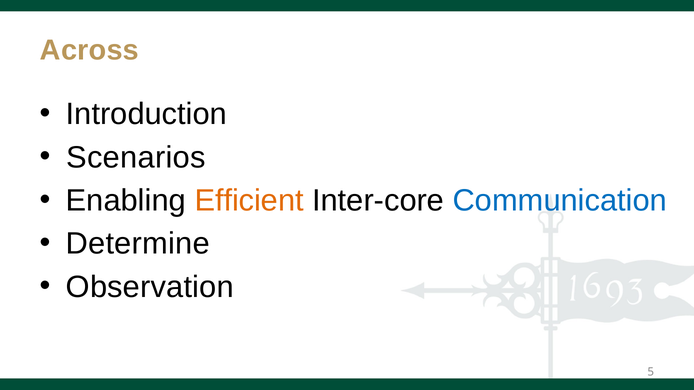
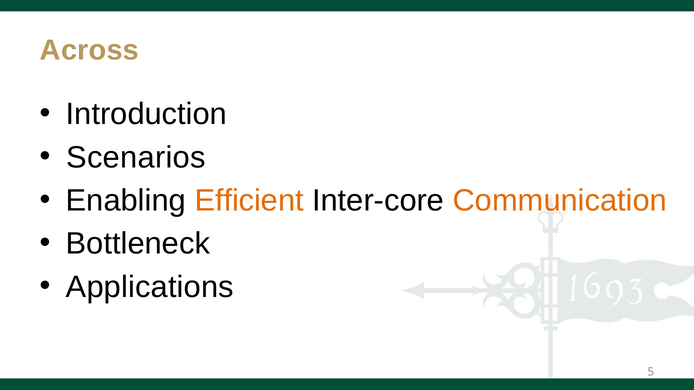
Communication colour: blue -> orange (560, 201)
Determine: Determine -> Bottleneck (138, 244)
Observation: Observation -> Applications (150, 287)
